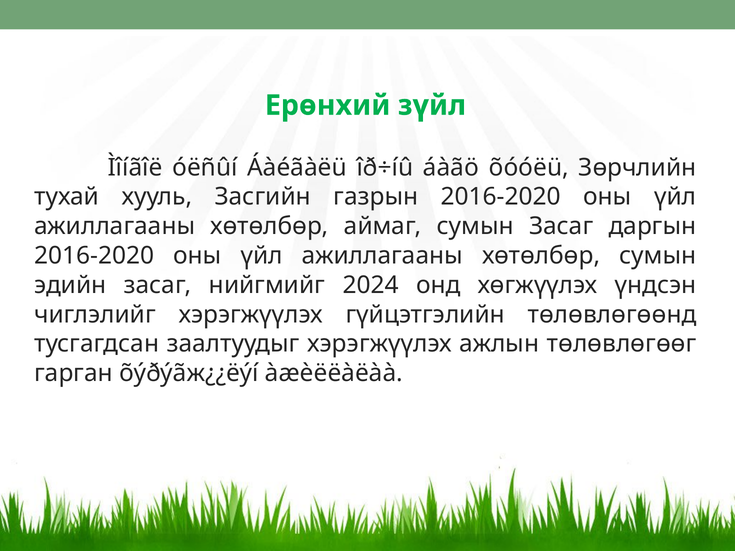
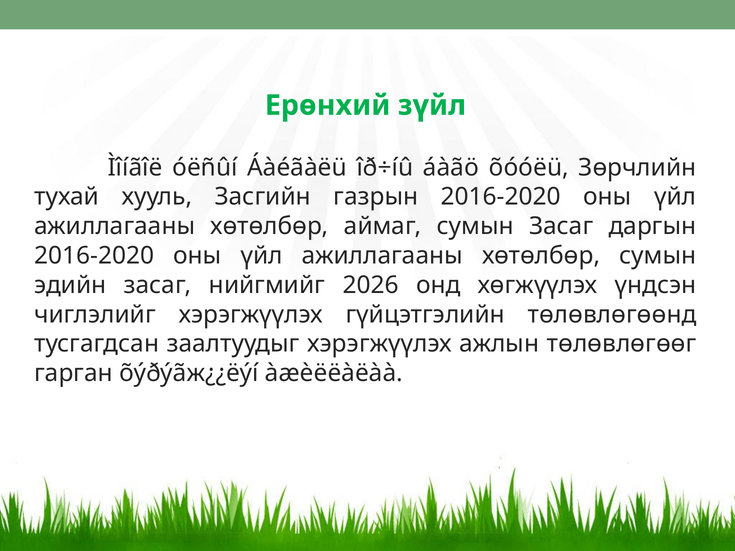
2024: 2024 -> 2026 (371, 285)
